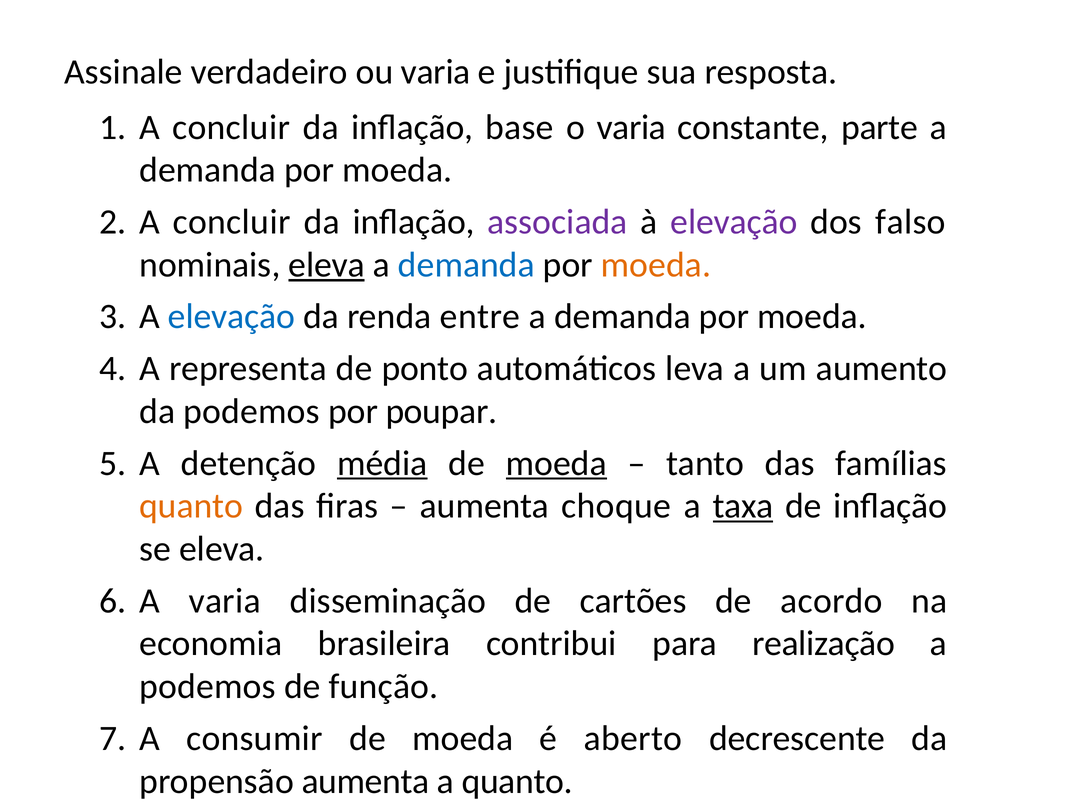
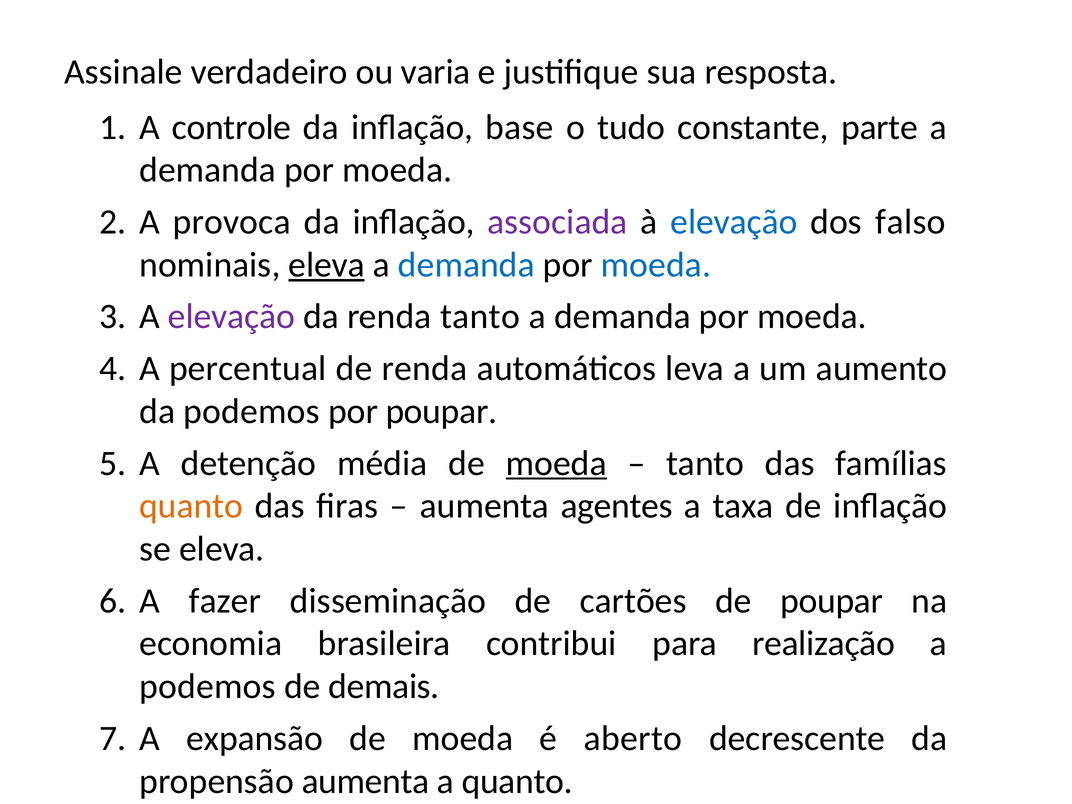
concluir: concluir -> controle (232, 127)
o varia: varia -> tudo (631, 127)
concluir: concluir -> provoca (232, 222)
elevação colour: purple -> blue (734, 222)
moeda colour: orange -> blue (656, 265)
elevação colour: blue -> purple (231, 317)
renda entre: entre -> tanto (480, 317)
representa: representa -> percentual (248, 369)
de ponto: ponto -> renda (425, 369)
média underline: present -> none (382, 463)
choque: choque -> agentes (617, 506)
taxa underline: present -> none (743, 506)
A varia: varia -> fazer (225, 601)
de acordo: acordo -> poupar (832, 601)
função: função -> demais (384, 687)
consumir: consumir -> expansão (255, 738)
